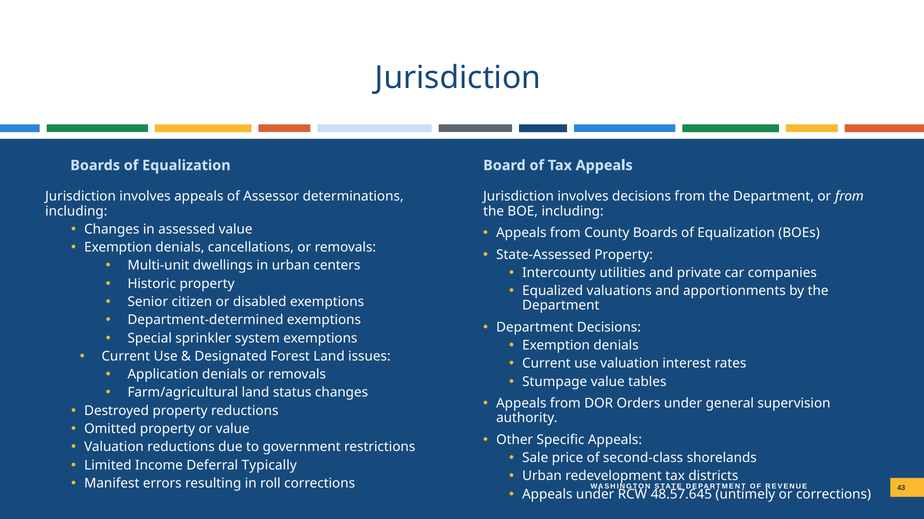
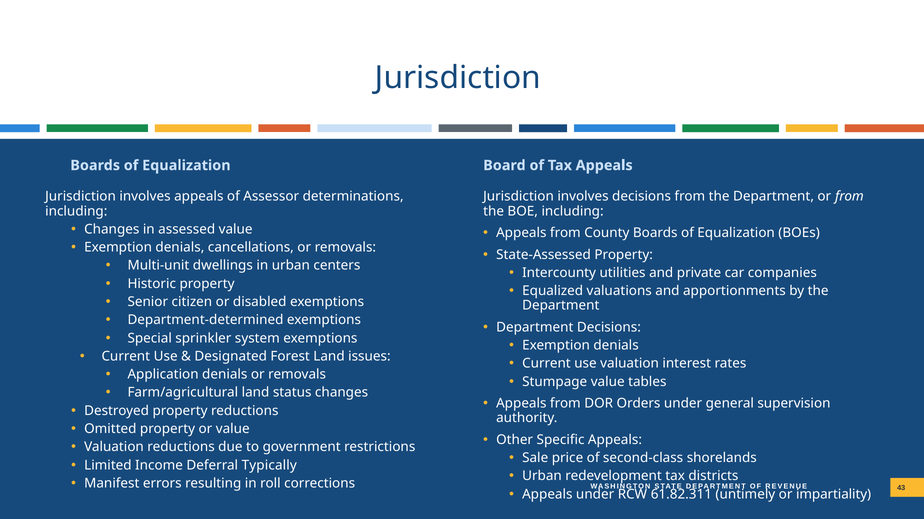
48.57.645: 48.57.645 -> 61.82.311 (681, 495)
or corrections: corrections -> impartiality (834, 495)
